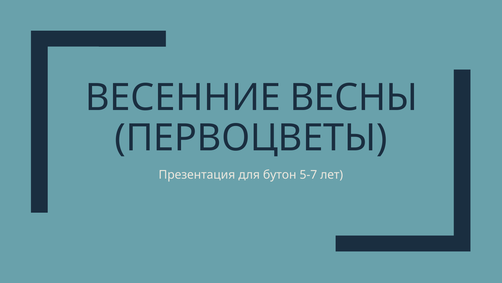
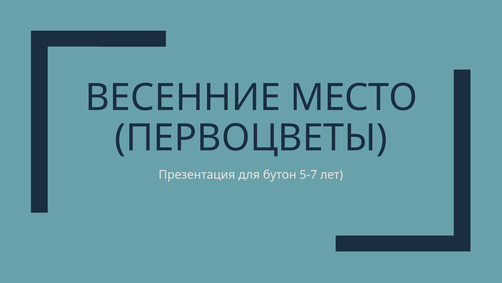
ВЕСНЫ: ВЕСНЫ -> МЕСТО (354, 97)
